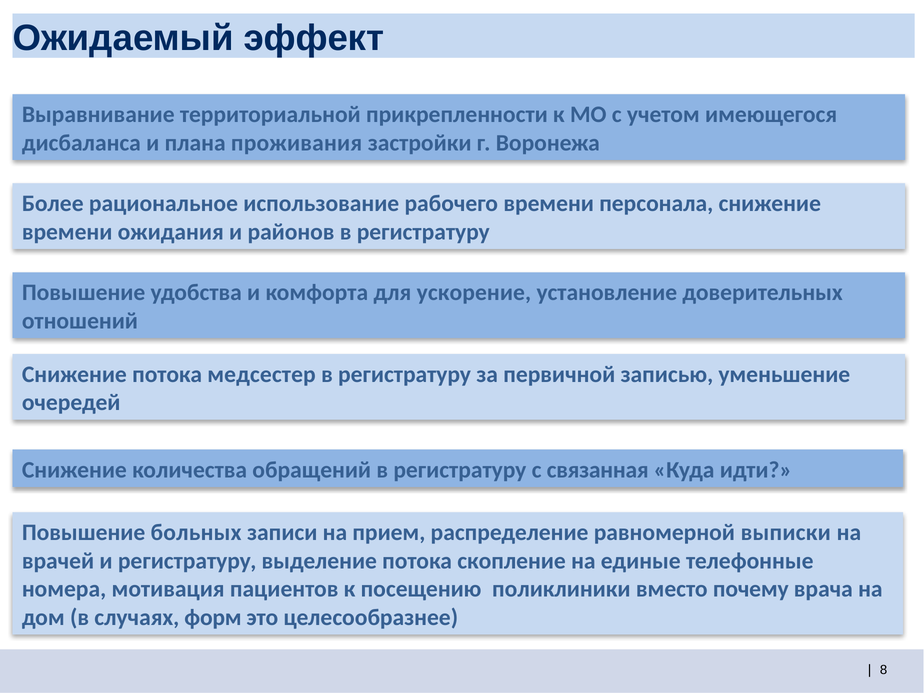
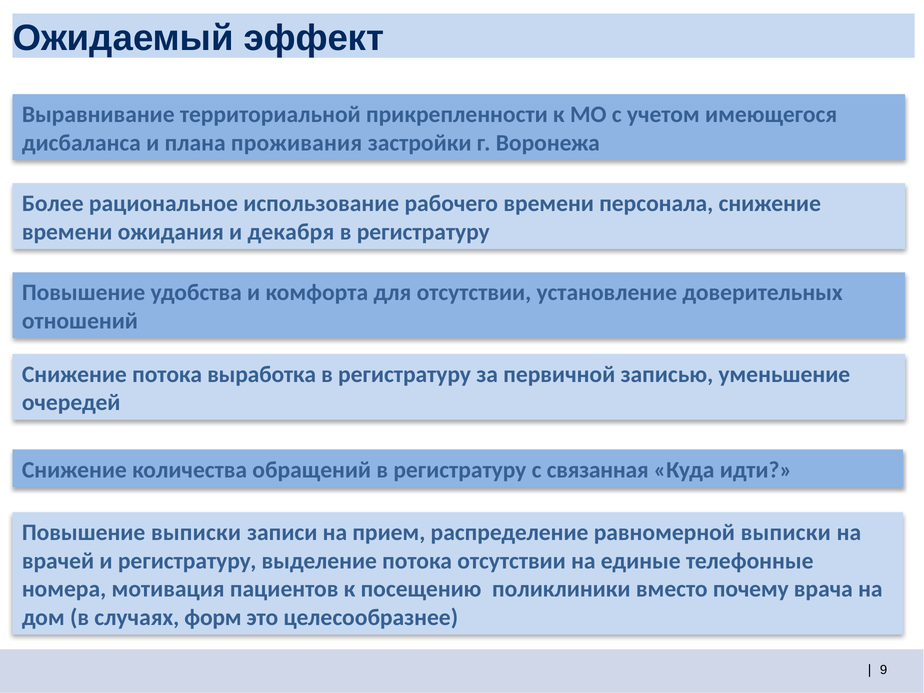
районов: районов -> декабря (291, 232)
для ускорение: ускорение -> отсутствии (474, 293)
медсестер: медсестер -> выработка (262, 374)
Повышение больных: больных -> выписки (196, 533)
потока скопление: скопление -> отсутствии (512, 561)
8: 8 -> 9 (884, 670)
